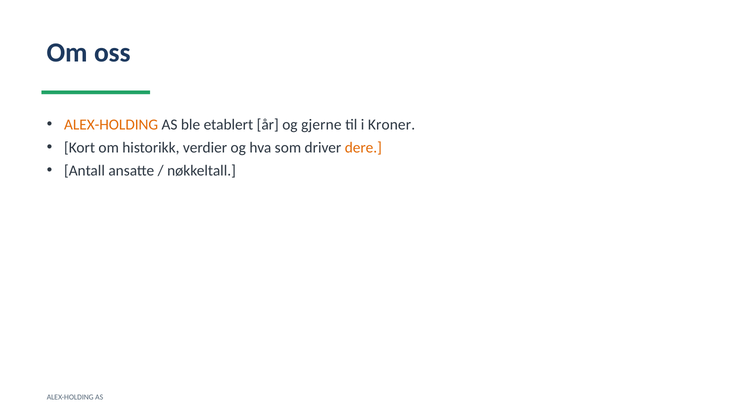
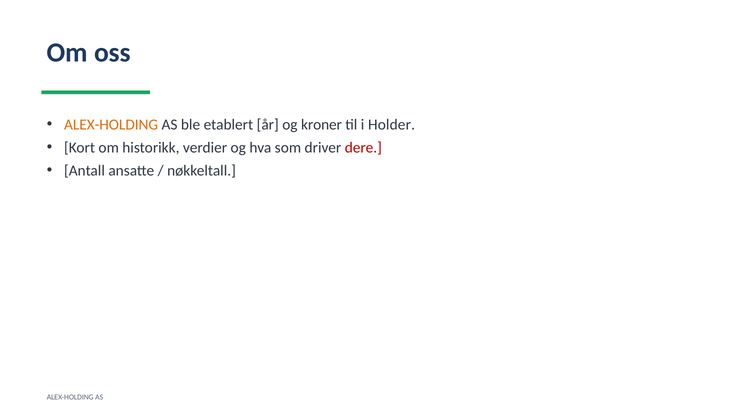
gjerne: gjerne -> kroner (322, 125)
Kroner: Kroner -> Holder (392, 125)
dere colour: orange -> red (363, 148)
